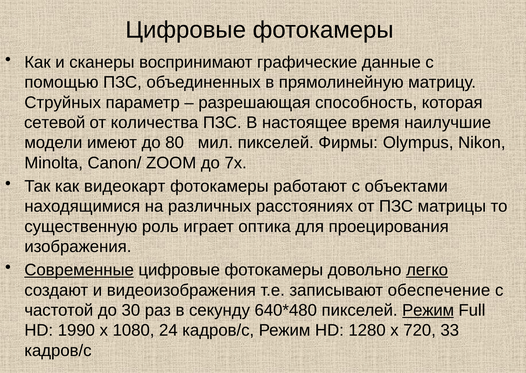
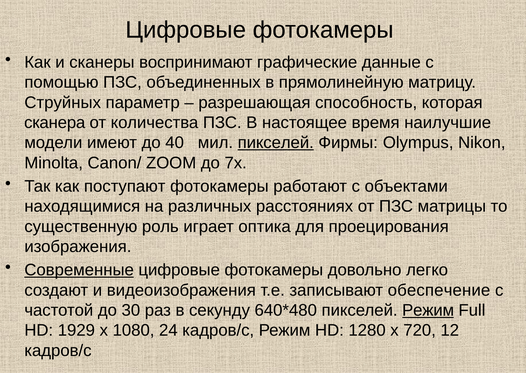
сетевой: сетевой -> сканера (55, 123)
80: 80 -> 40 (175, 143)
пикселей underline: none -> present (276, 143)
видеокарт: видеокарт -> поступают (125, 186)
легко underline: present -> none (427, 270)
1990: 1990 -> 1929 (76, 331)
33: 33 -> 12 (450, 331)
